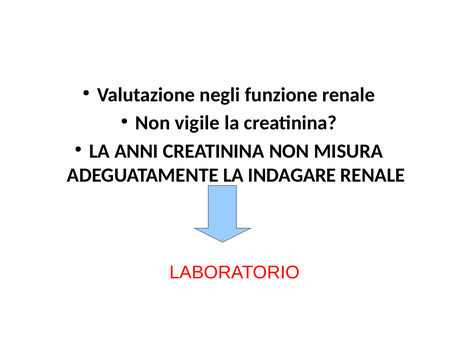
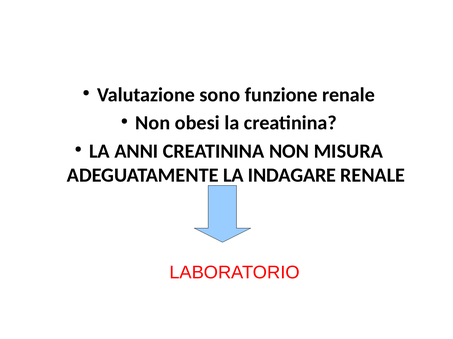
negli: negli -> sono (220, 95)
vigile: vigile -> obesi (197, 123)
